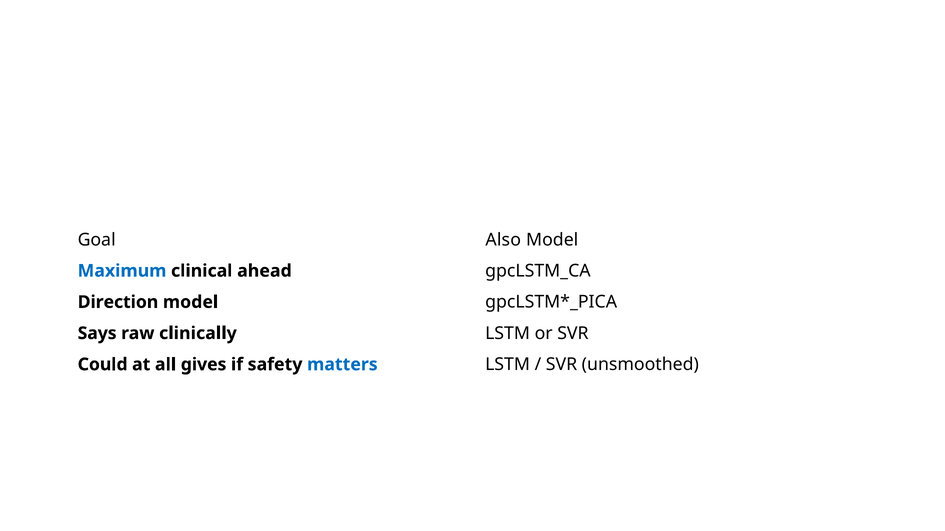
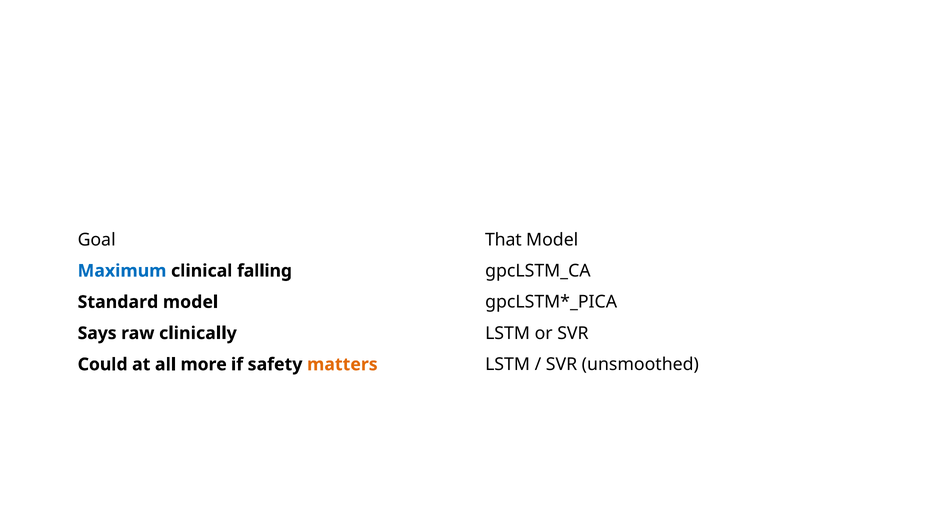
Also: Also -> That (503, 240)
ahead: ahead -> falling (265, 271)
Direction: Direction -> Standard (118, 302)
gives: gives -> more (204, 365)
matters colour: blue -> orange (342, 365)
